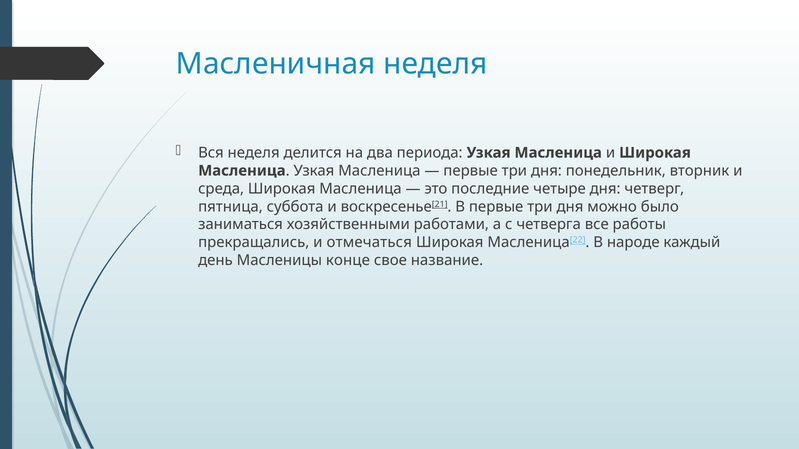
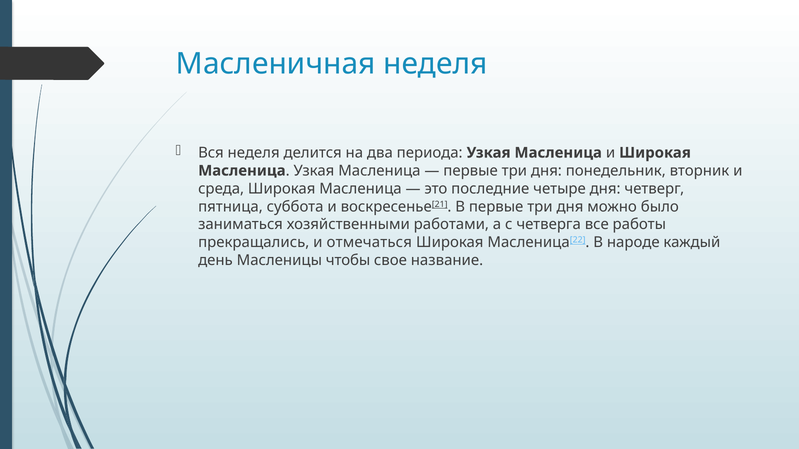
конце: конце -> чтобы (348, 261)
